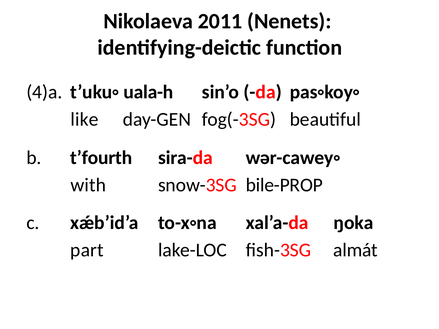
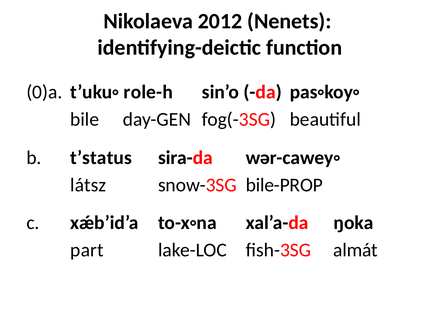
2011: 2011 -> 2012 (220, 21)
4)a: 4)a -> 0)a (44, 92)
uala-h: uala-h -> role-h (148, 92)
like: like -> bile (85, 119)
t’fourth: t’fourth -> t’status (101, 158)
with: with -> látsz (88, 185)
